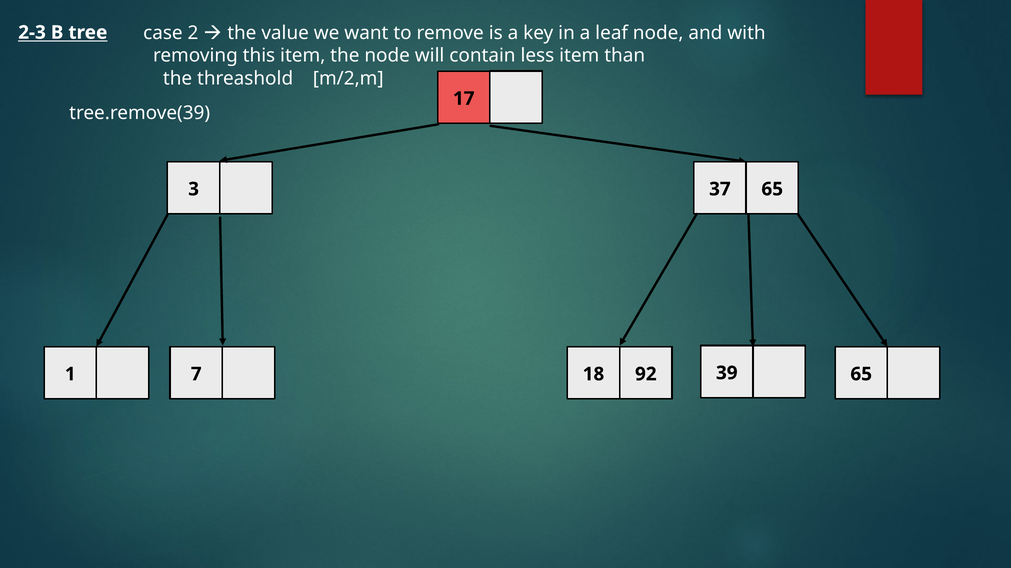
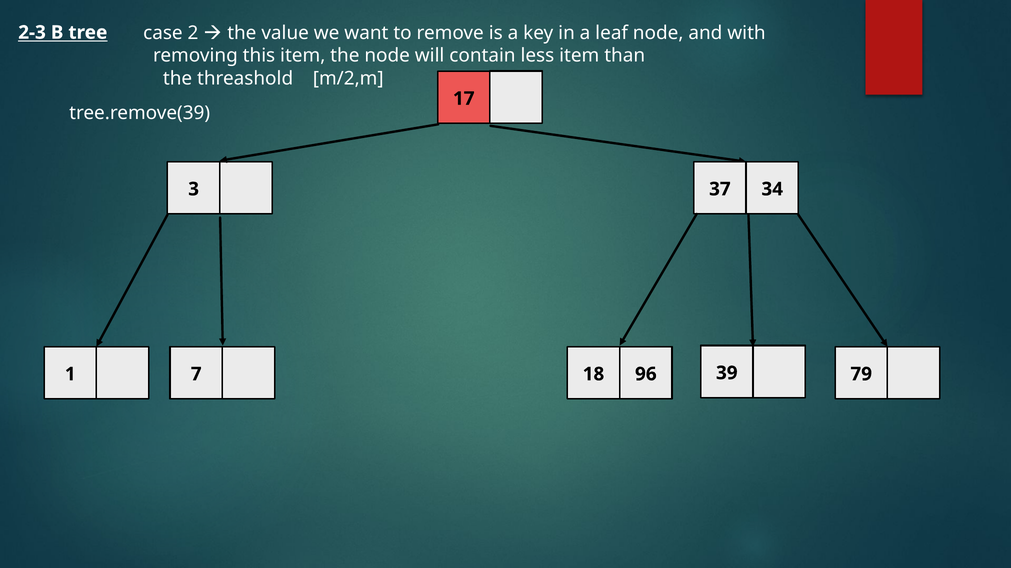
37 65: 65 -> 34 (772, 189)
92: 92 -> 96 (646, 375)
39 65: 65 -> 79 (861, 375)
